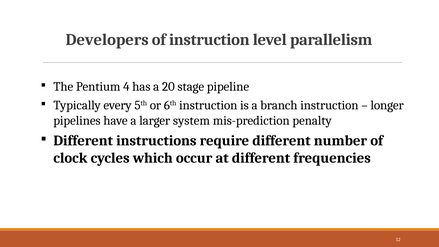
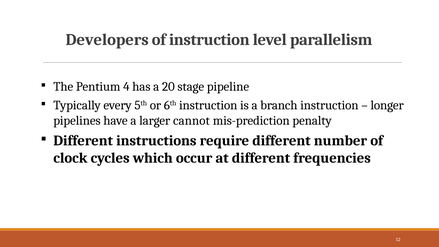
system: system -> cannot (191, 121)
